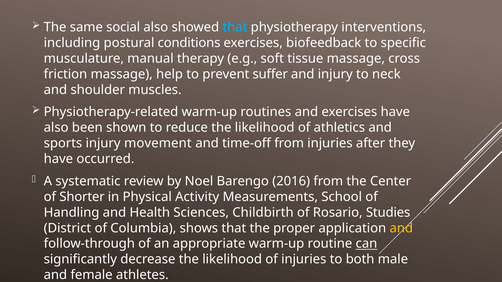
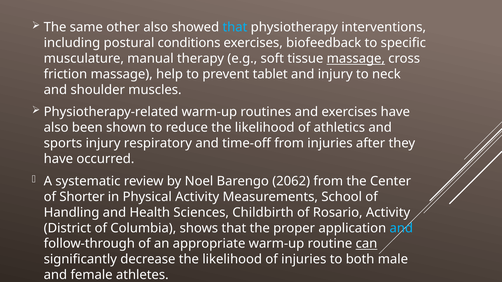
social: social -> other (123, 27)
massage underline: none -> present (356, 59)
suffer: suffer -> tablet (270, 74)
movement: movement -> respiratory (158, 144)
2016: 2016 -> 2062 (291, 181)
Rosario Studies: Studies -> Activity (388, 213)
and colour: yellow -> light blue (401, 228)
